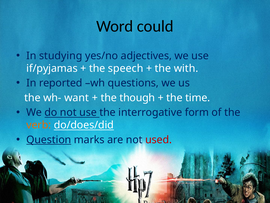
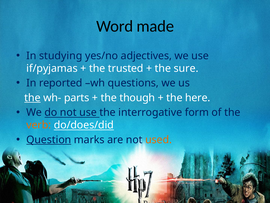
could: could -> made (155, 26)
speech: speech -> trusted (126, 68)
with: with -> sure (186, 68)
the underline: none -> present (32, 98)
want: want -> parts (77, 98)
time: time -> here (198, 98)
used colour: red -> orange (159, 139)
